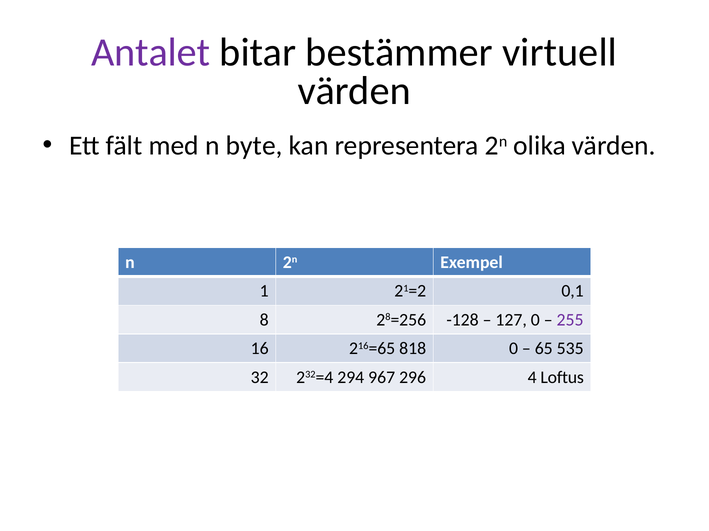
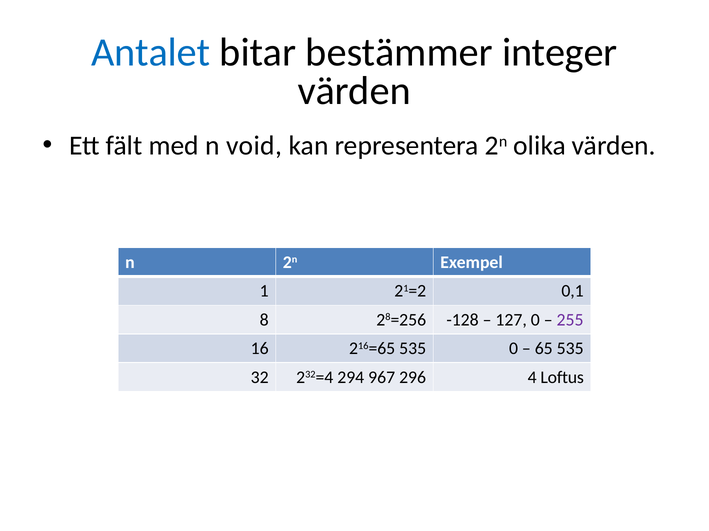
Antalet colour: purple -> blue (151, 52)
virtuell: virtuell -> integer (560, 52)
byte: byte -> void (254, 146)
216=65 818: 818 -> 535 (413, 349)
